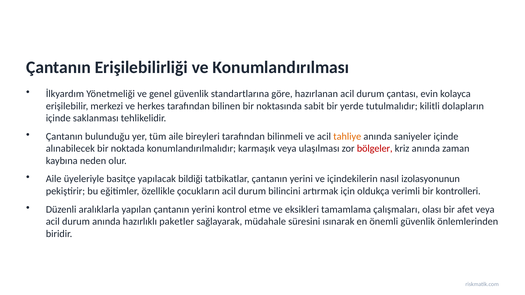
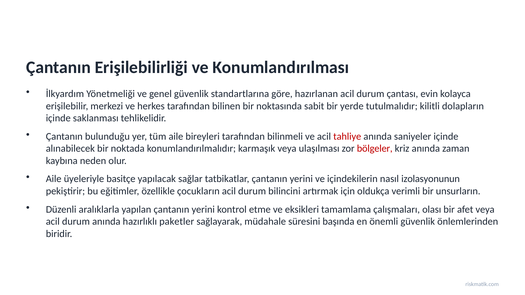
tahliye colour: orange -> red (347, 136)
bildiği: bildiği -> sağlar (190, 179)
kontrolleri: kontrolleri -> unsurların (458, 191)
ısınarak: ısınarak -> başında (338, 222)
